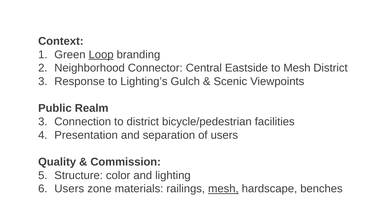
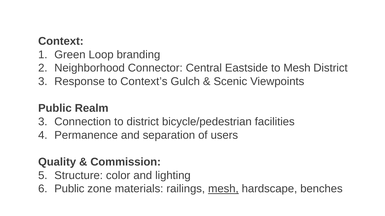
Loop underline: present -> none (101, 55)
Lighting’s: Lighting’s -> Context’s (144, 82)
Presentation: Presentation -> Permanence (86, 135)
Users: Users -> Public (69, 189)
